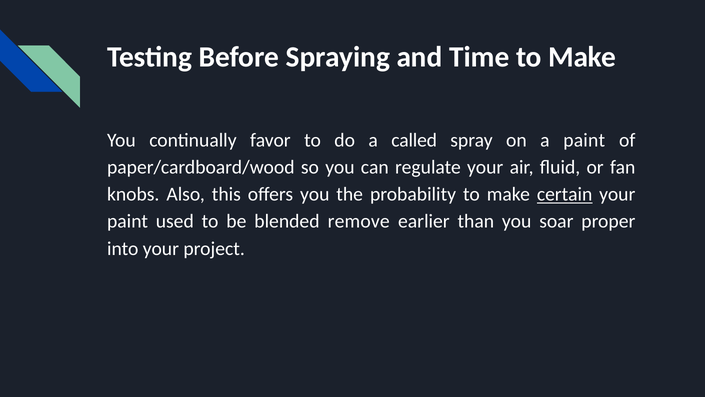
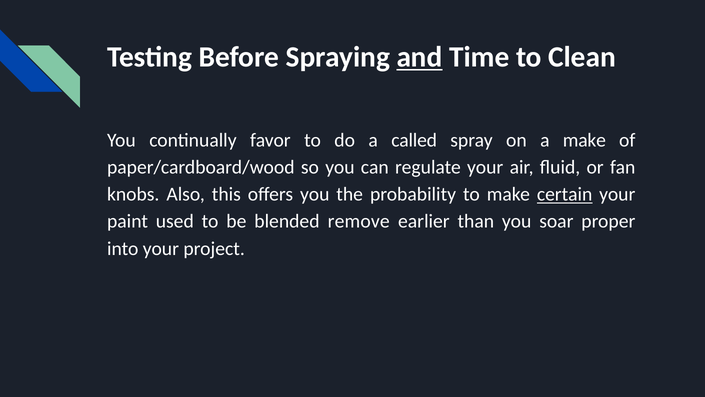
and underline: none -> present (419, 57)
Time to Make: Make -> Clean (582, 57)
a paint: paint -> make (584, 140)
